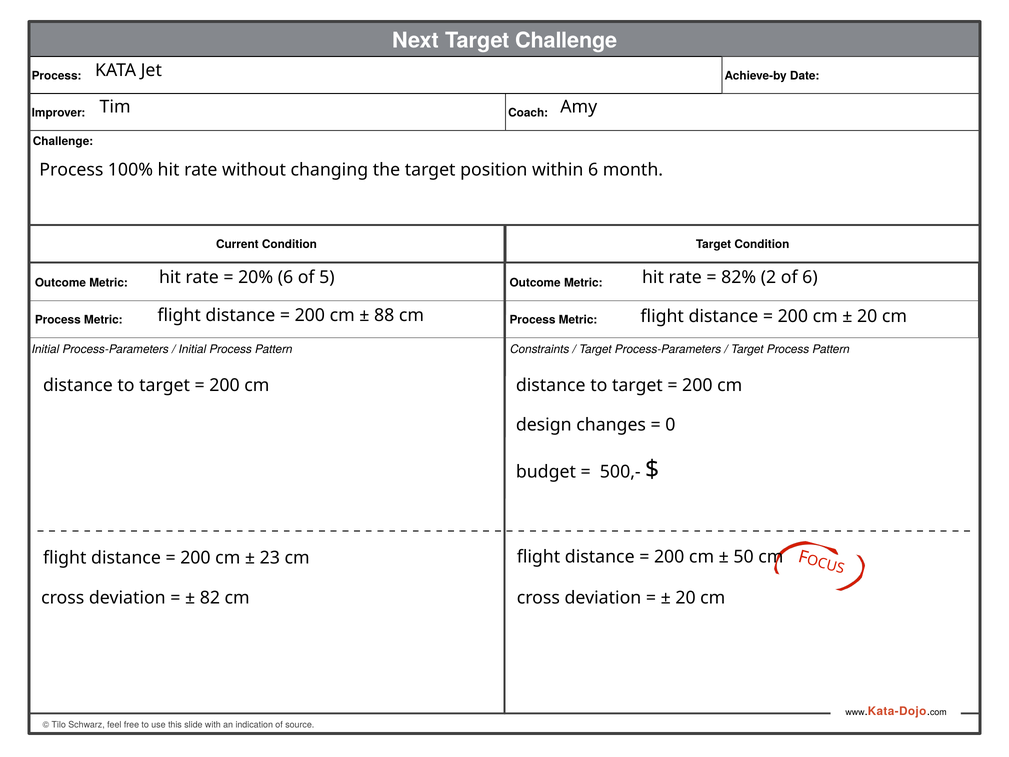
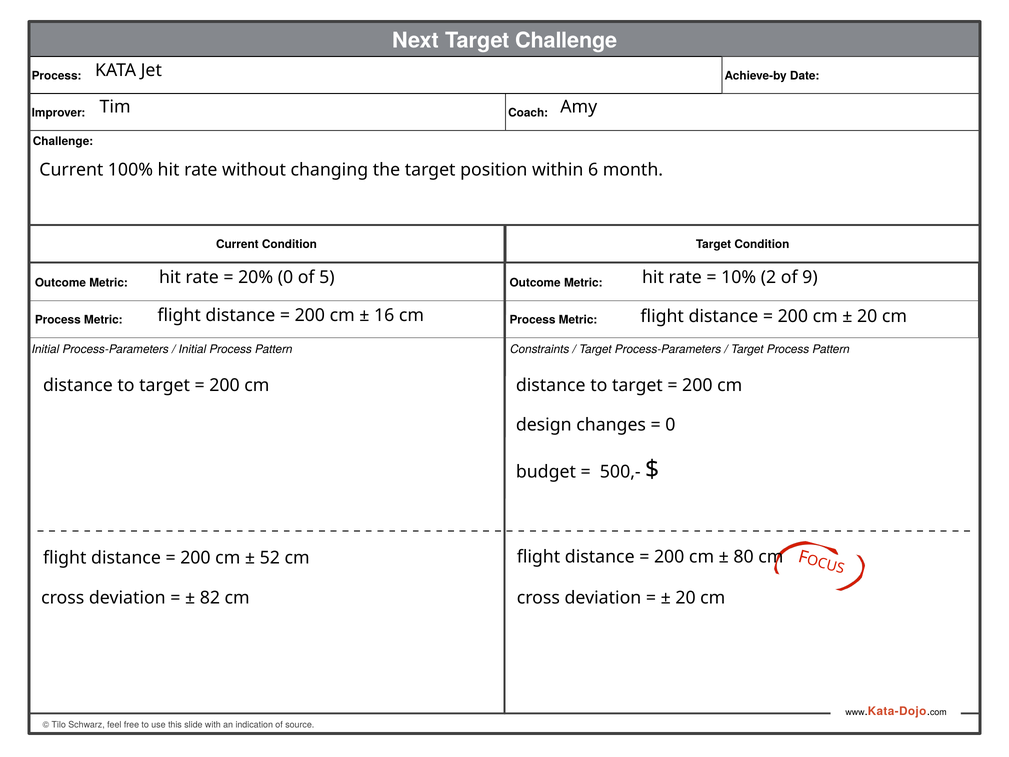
Process: Process -> Current (71, 170)
20% 6: 6 -> 0 (285, 277)
82%: 82% -> 10% (739, 277)
of 6: 6 -> 9 (810, 277)
88: 88 -> 16 (384, 315)
50: 50 -> 80 (744, 557)
23: 23 -> 52 (270, 557)
